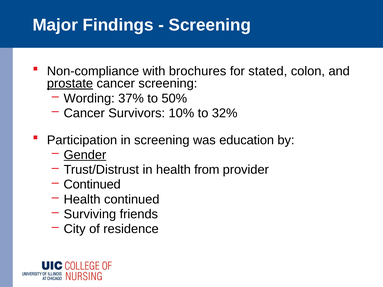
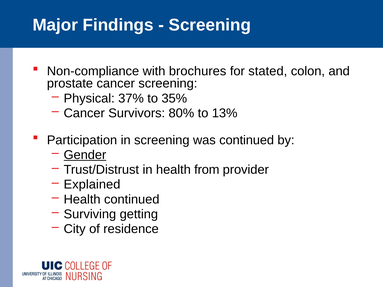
prostate underline: present -> none (70, 84)
Wording: Wording -> Physical (89, 98)
50%: 50% -> 35% (174, 98)
10%: 10% -> 80% (181, 113)
32%: 32% -> 13% (225, 113)
was education: education -> continued (247, 140)
Continued: Continued -> Explained (92, 185)
friends: friends -> getting (139, 214)
